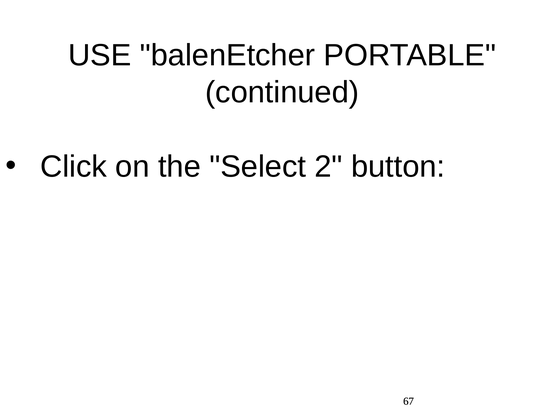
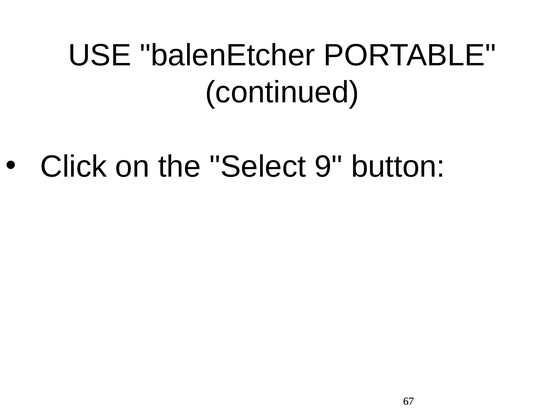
2: 2 -> 9 (328, 167)
